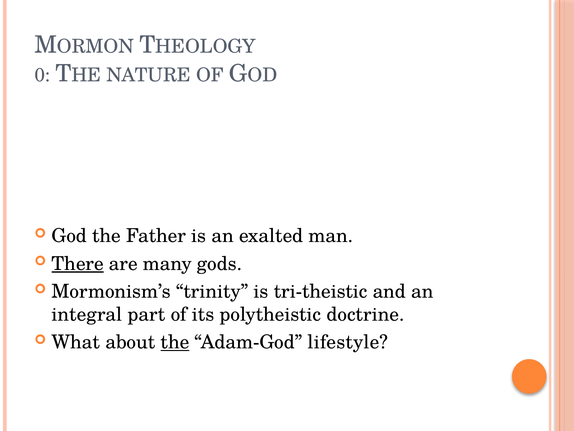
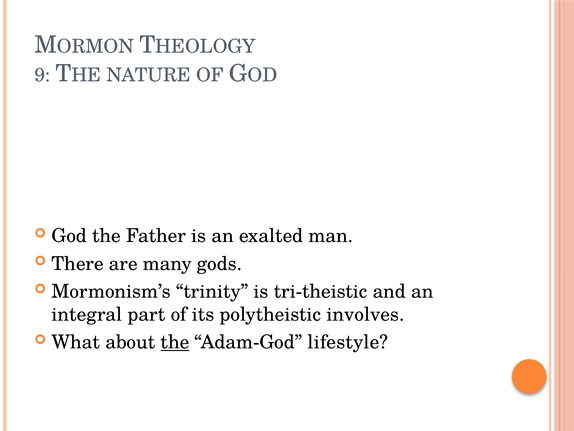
0: 0 -> 9 (42, 75)
There underline: present -> none (78, 263)
doctrine: doctrine -> involves (365, 314)
